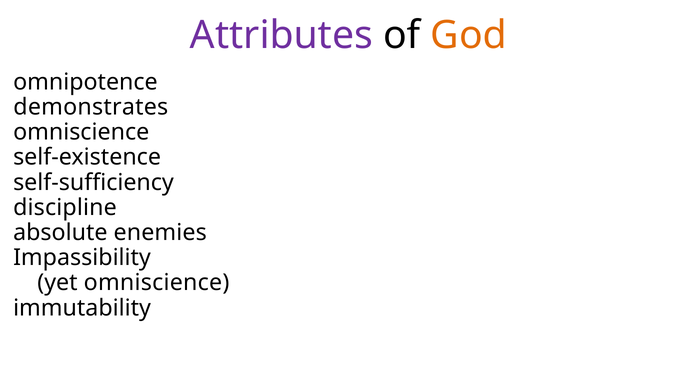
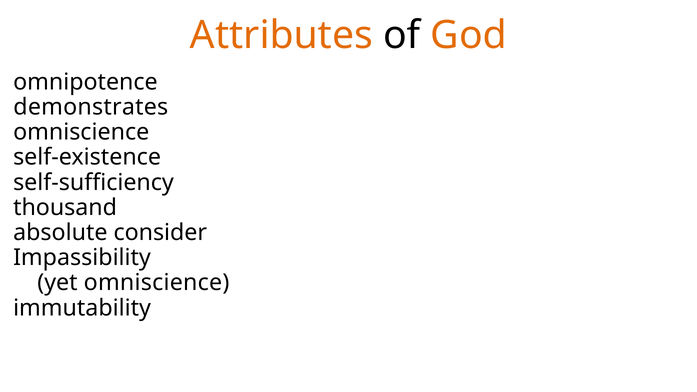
Attributes colour: purple -> orange (281, 35)
discipline: discipline -> thousand (65, 207)
enemies: enemies -> consider (160, 233)
